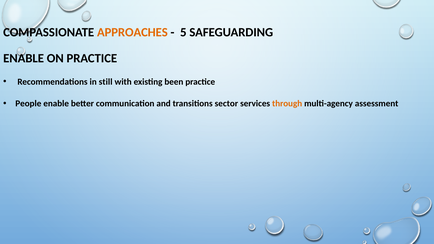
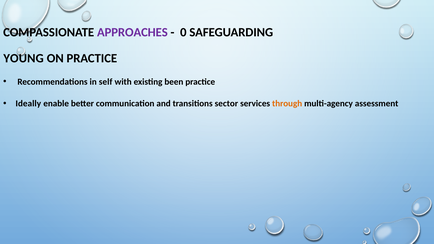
APPROACHES colour: orange -> purple (132, 32)
5: 5 -> 0 (183, 32)
ENABLE: ENABLE -> YOUNG (24, 58)
still: still -> self (106, 82)
People: People -> Ideally (28, 104)
